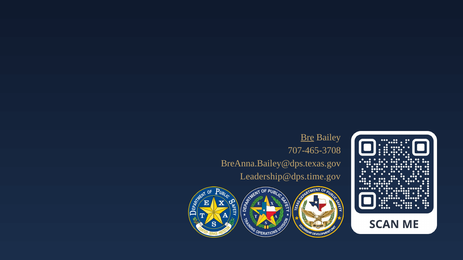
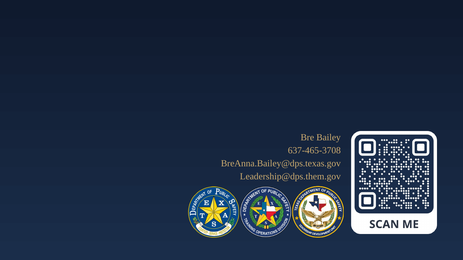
Bre underline: present -> none (307, 138)
707-465-3708: 707-465-3708 -> 637-465-3708 (314, 151)
Leadership@dps.time.gov: Leadership@dps.time.gov -> Leadership@dps.them.gov (290, 177)
